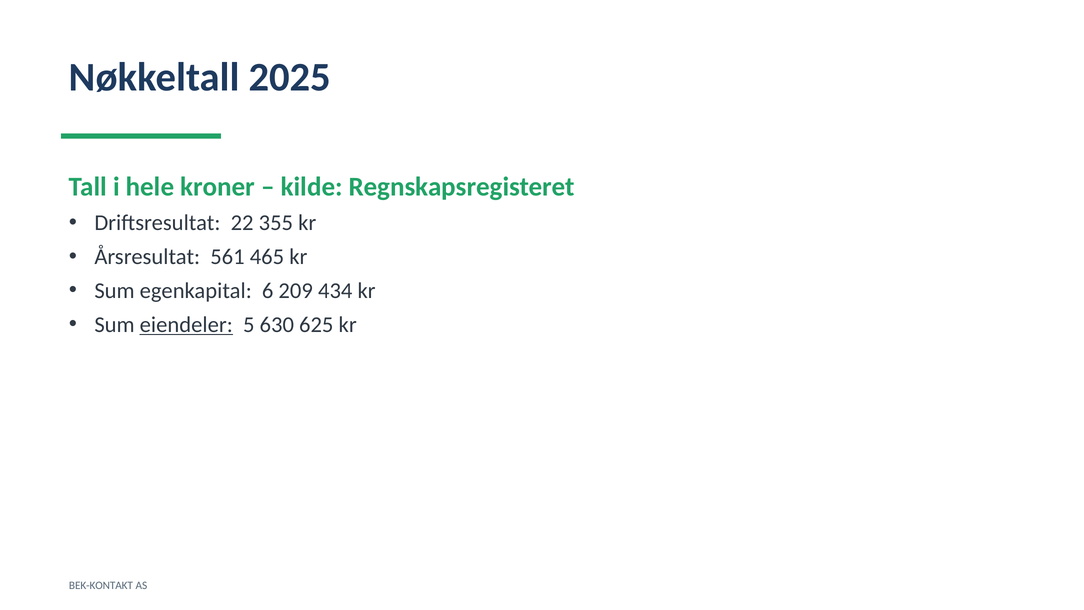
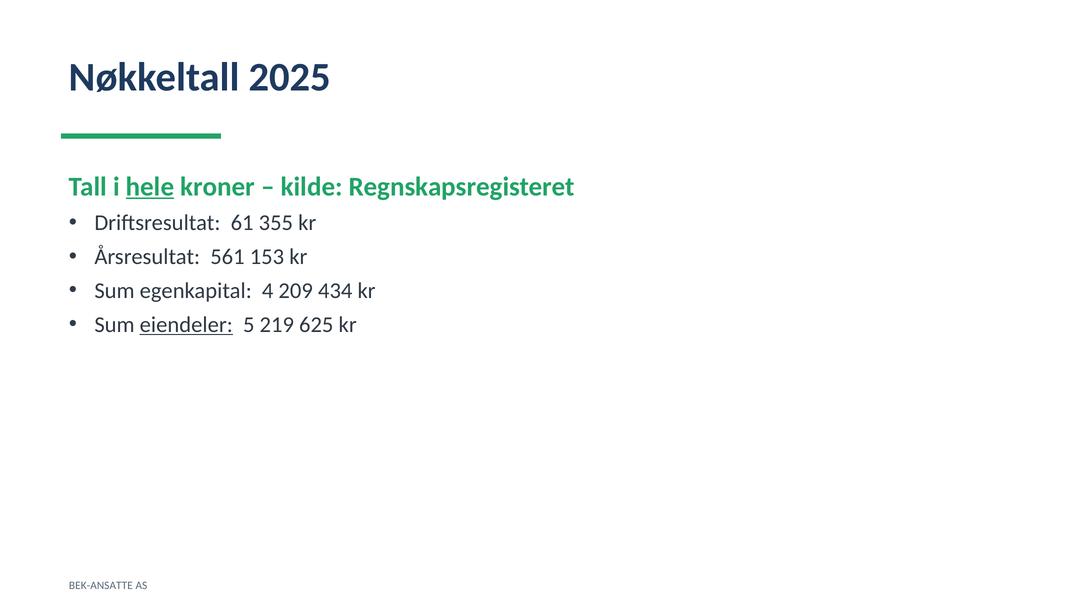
hele underline: none -> present (150, 187)
22: 22 -> 61 (242, 223)
465: 465 -> 153 (267, 257)
6: 6 -> 4 (268, 291)
630: 630 -> 219 (277, 325)
BEK-KONTAKT: BEK-KONTAKT -> BEK-ANSATTE (101, 585)
